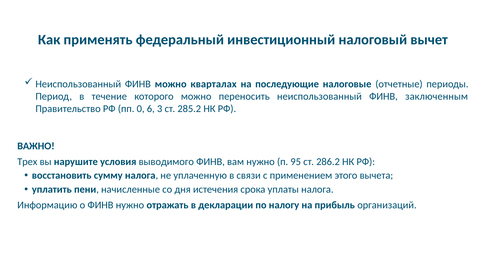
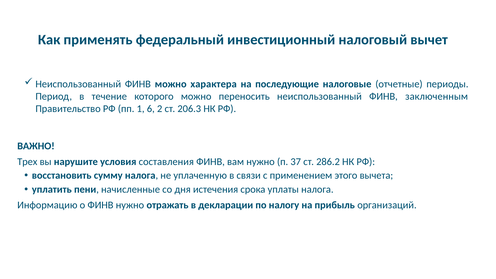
кварталах: кварталах -> характера (214, 84)
0: 0 -> 1 (141, 109)
3: 3 -> 2 (160, 109)
285.2: 285.2 -> 206.3 (189, 109)
выводимого: выводимого -> составления (166, 162)
95: 95 -> 37 (296, 162)
